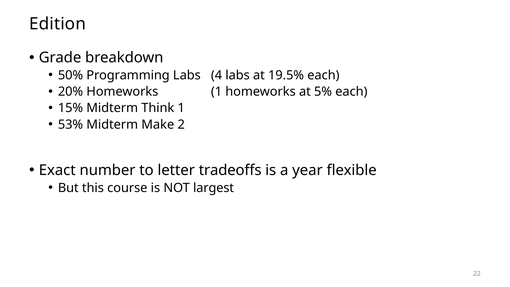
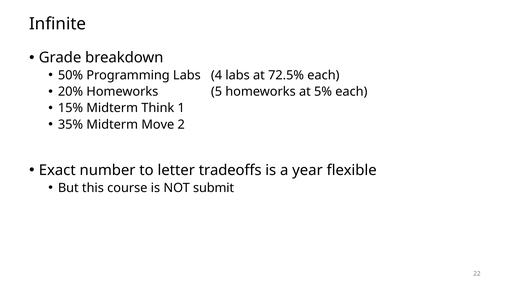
Edition: Edition -> Infinite (58, 24)
19.5%: 19.5% -> 72.5% (286, 75)
Homeworks 1: 1 -> 5 (216, 92)
53%: 53% -> 35% (71, 124)
Make: Make -> Move (158, 124)
largest: largest -> submit (214, 188)
